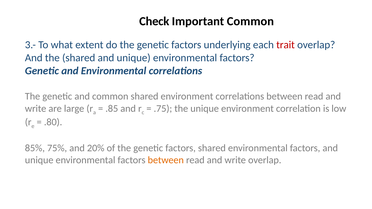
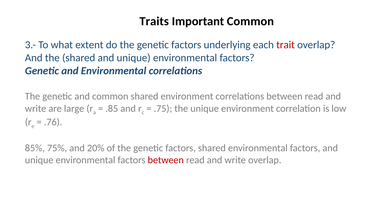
Check: Check -> Traits (154, 21)
.80: .80 -> .76 (53, 122)
between colour: orange -> red (166, 160)
